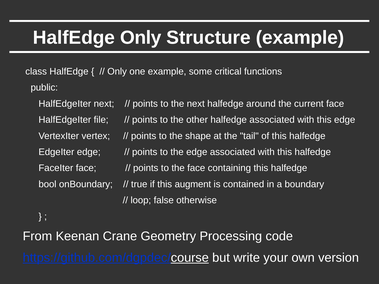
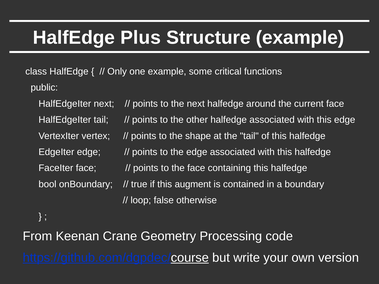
HalfEdge Only: Only -> Plus (141, 38)
HalfEdgeIter file: file -> tail (101, 120)
